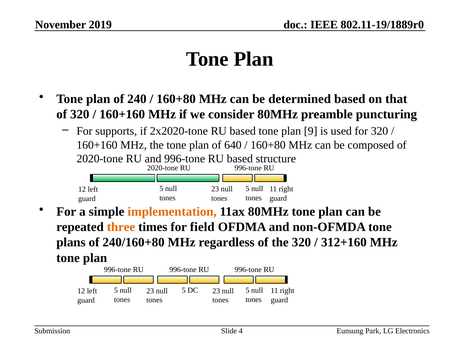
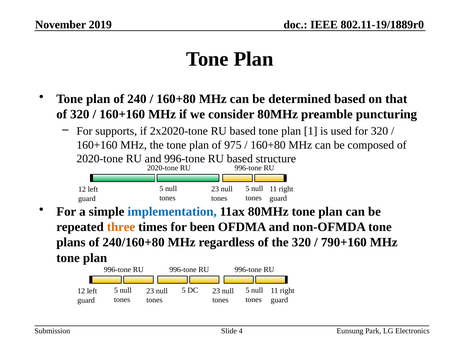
9: 9 -> 1 (311, 131)
640: 640 -> 975 (233, 145)
implementation colour: orange -> blue (172, 212)
field: field -> been (202, 227)
312+160: 312+160 -> 790+160 (344, 242)
